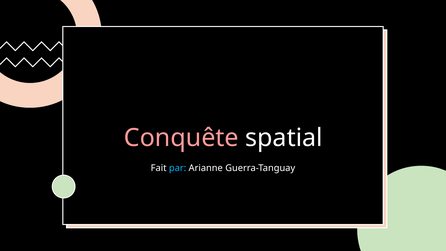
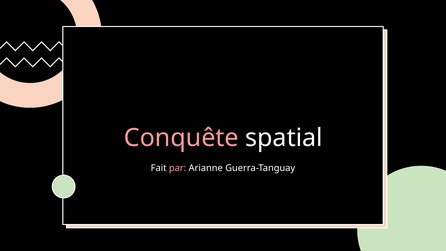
par colour: light blue -> pink (178, 168)
